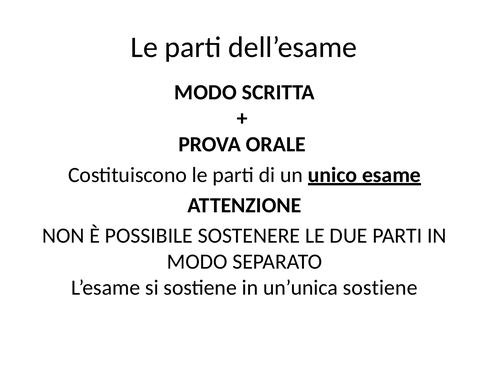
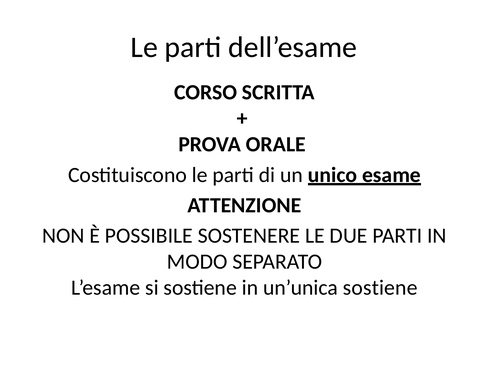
MODO: MODO -> CORSO (206, 92)
